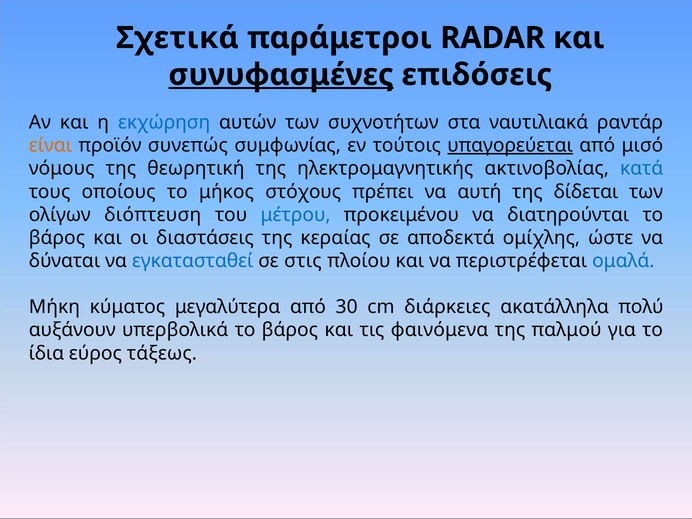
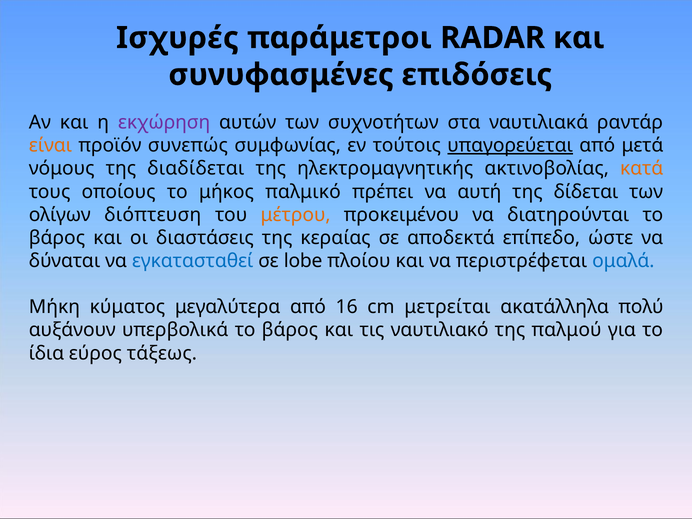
Σχετικά: Σχετικά -> Ισχυρές (177, 38)
συνυφασμένες underline: present -> none (281, 75)
εκχώρηση colour: blue -> purple (164, 122)
μισό: μισό -> μετά (642, 146)
θεωρητική: θεωρητική -> διαδίδεται (196, 169)
κατά colour: blue -> orange (642, 169)
στόχους: στόχους -> παλμικό (303, 192)
μέτρου colour: blue -> orange (296, 215)
ομίχλης: ομίχλης -> επίπεδο (541, 238)
στις: στις -> lobe (303, 261)
30: 30 -> 16 (347, 307)
διάρκειες: διάρκειες -> μετρείται (447, 307)
φαινόμενα: φαινόμενα -> ναυτιλιακό (440, 330)
